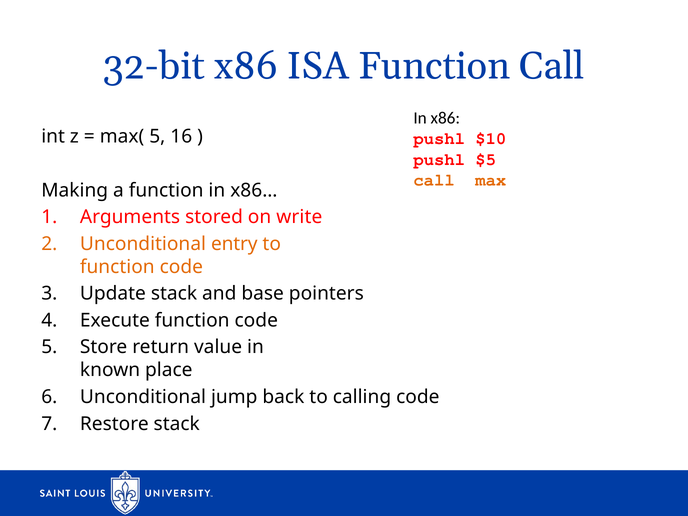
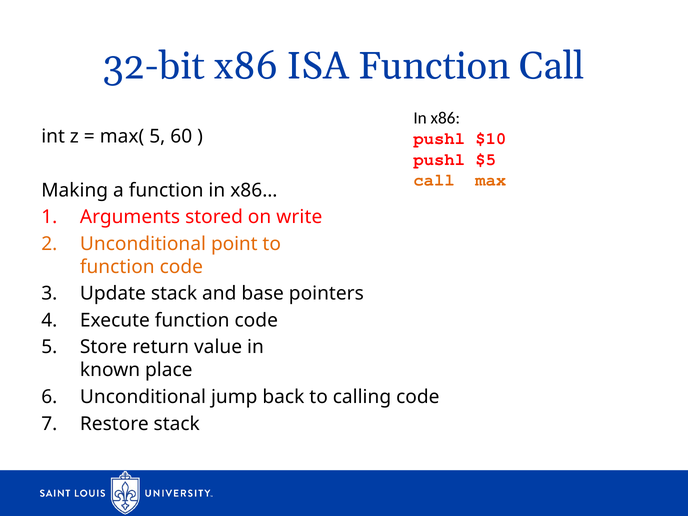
16: 16 -> 60 (181, 137)
entry: entry -> point (234, 244)
